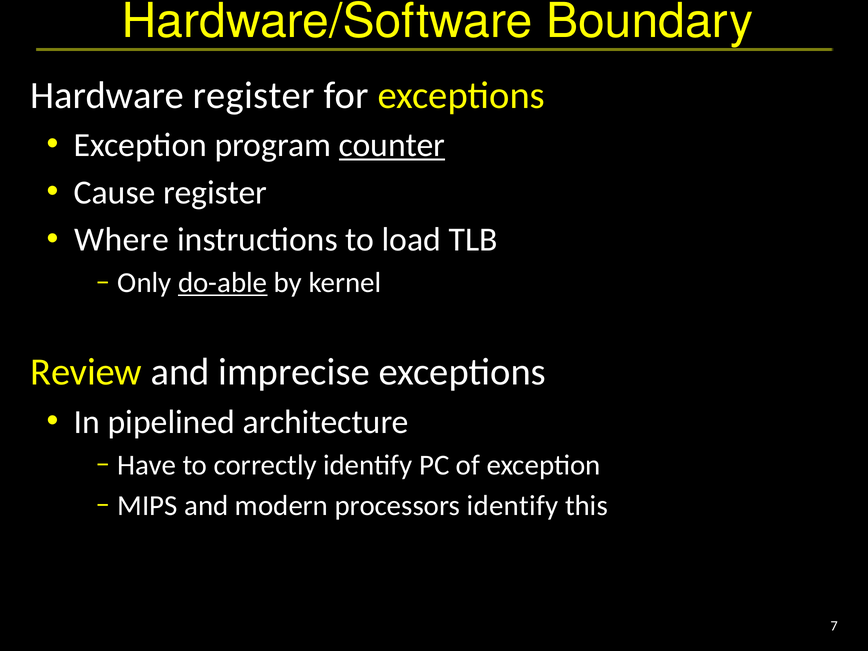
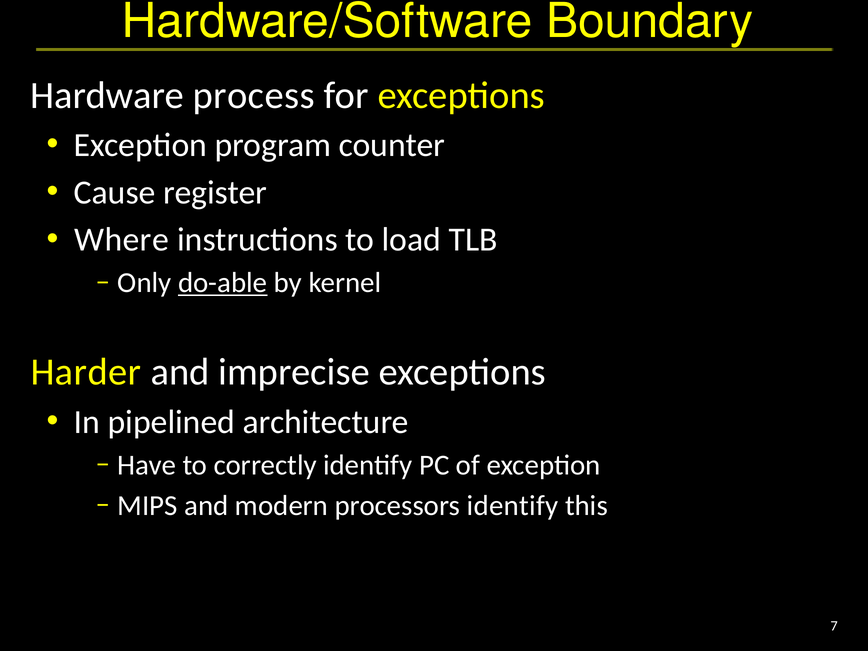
Hardware register: register -> process (254, 95)
counter underline: present -> none (392, 145)
Review: Review -> Harder (86, 372)
